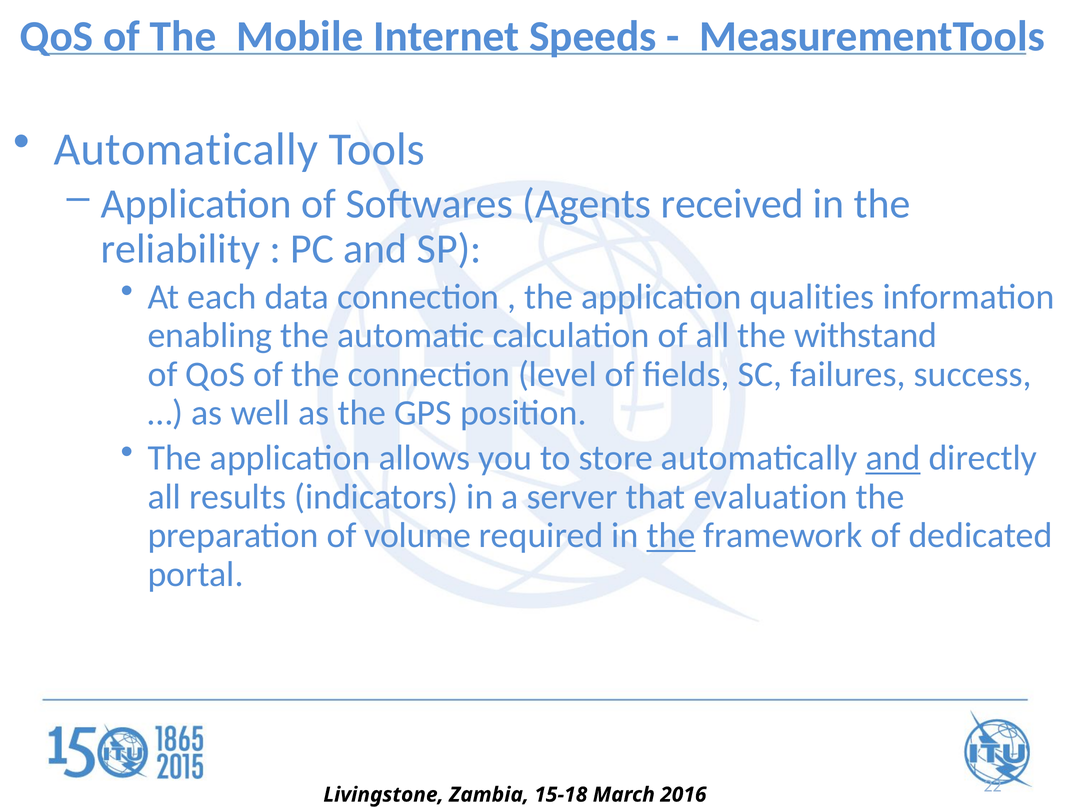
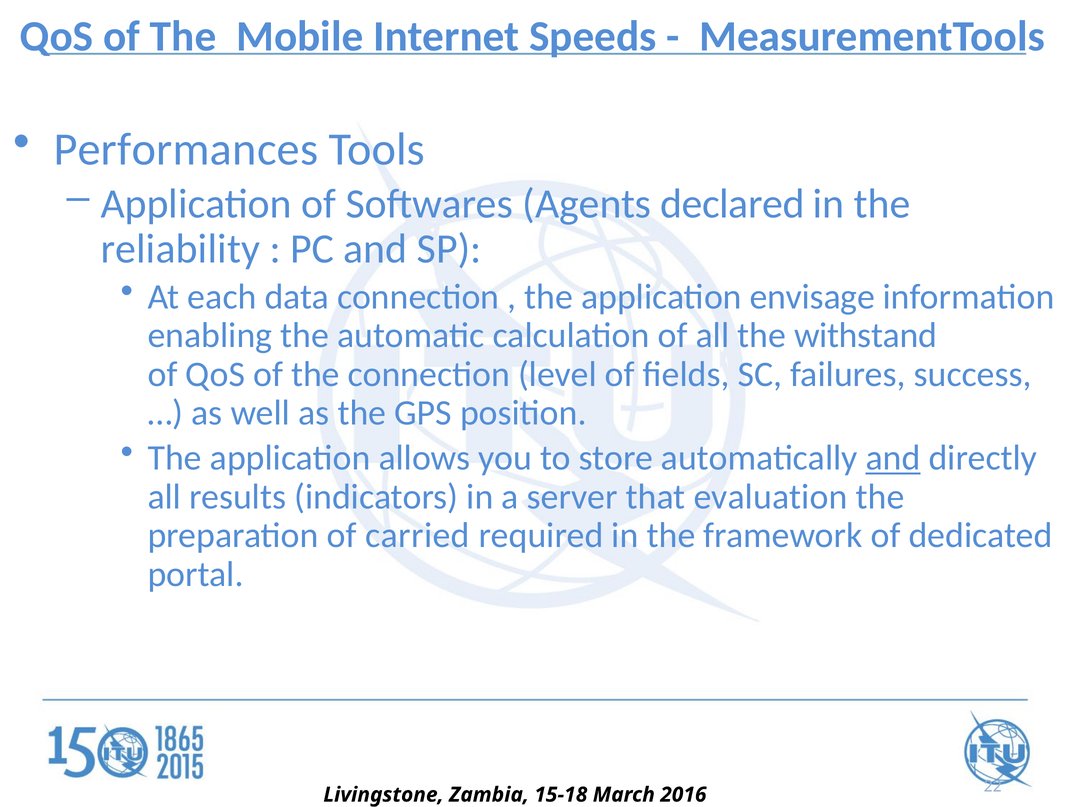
Automatically: Automatically -> Performances (186, 149)
received: received -> declared (732, 204)
qualities: qualities -> envisage (812, 297)
volume: volume -> carried (418, 536)
the underline: present -> none (671, 536)
